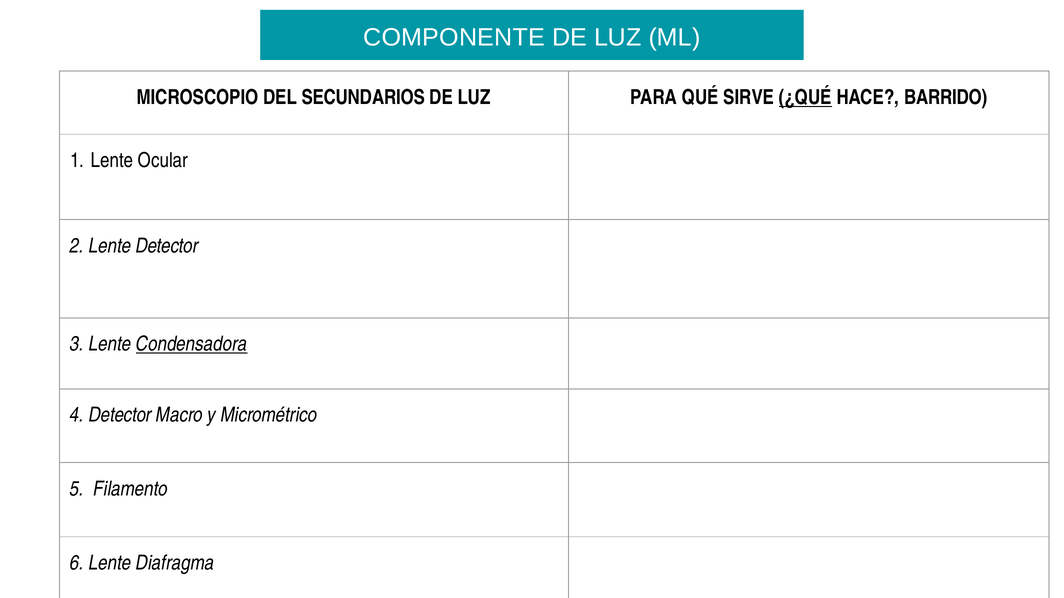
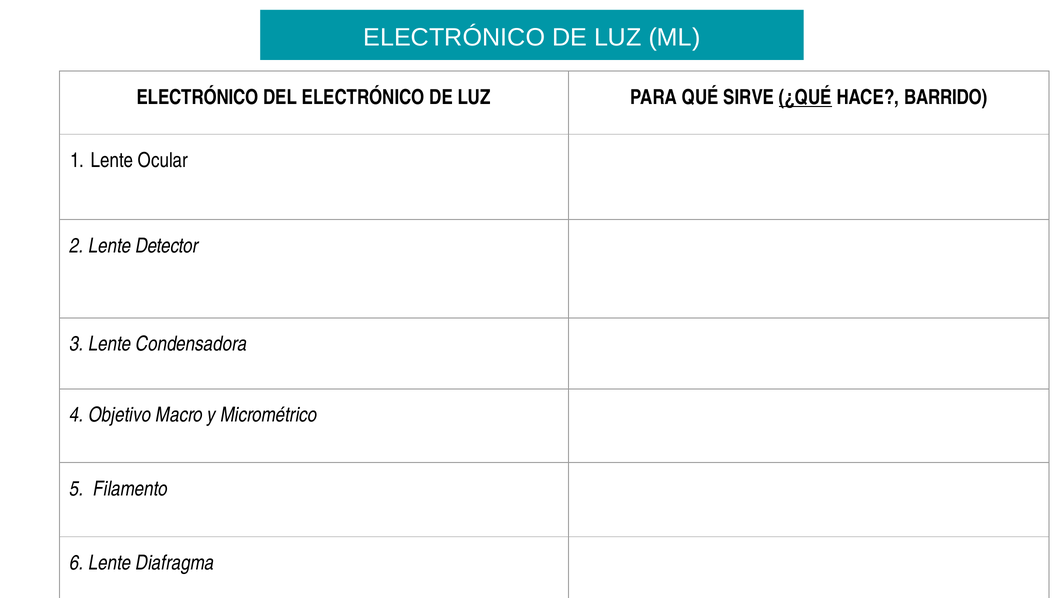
COMPONENTE: COMPONENTE -> ELECTRÓNICO (454, 37)
MICROSCOPIO: MICROSCOPIO -> ELECTRÓNICO (198, 98)
DEL SECUNDARIOS: SECUNDARIOS -> ELECTRÓNICO (363, 98)
Condensadora underline: present -> none (192, 344)
4 Detector: Detector -> Objetivo (120, 416)
